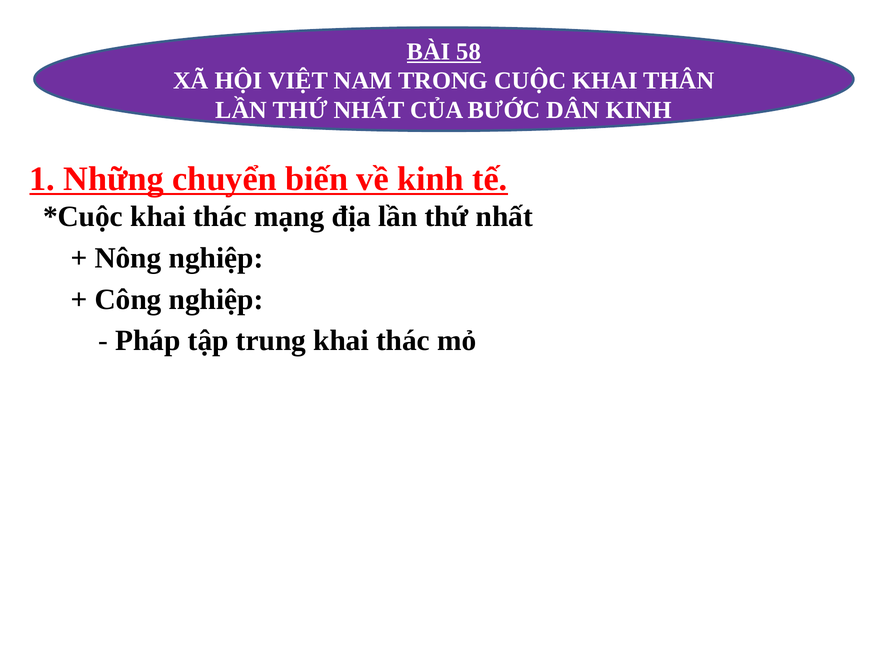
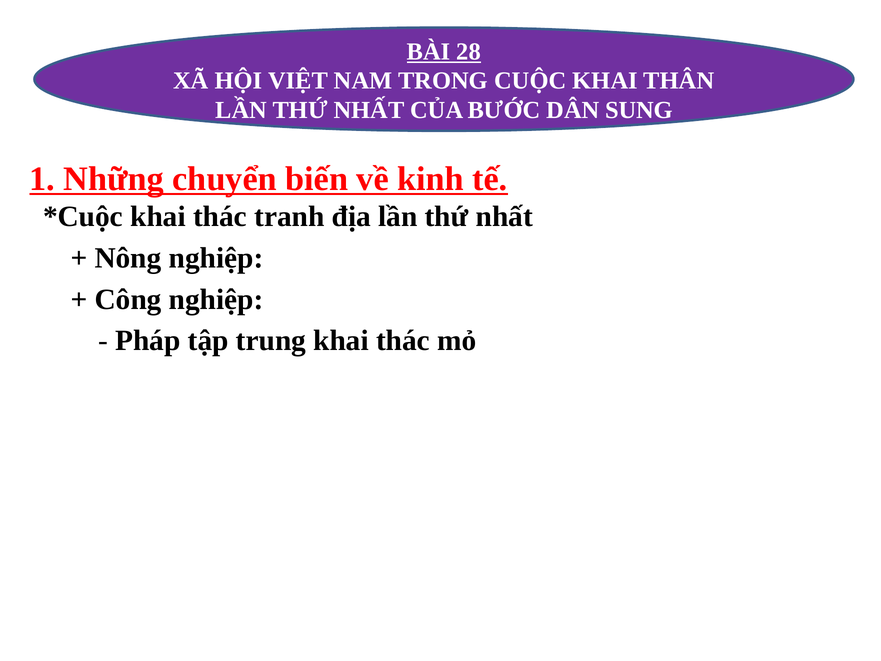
58: 58 -> 28 (469, 51)
DÂN KINH: KINH -> SUNG (639, 110)
mạng: mạng -> tranh (289, 217)
